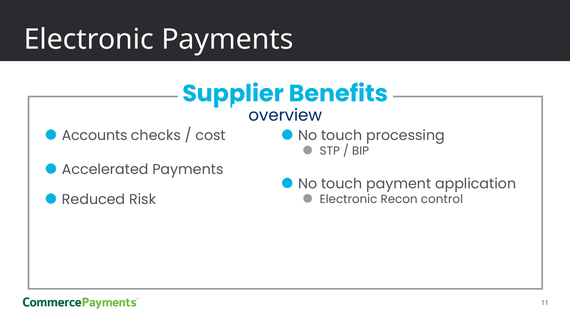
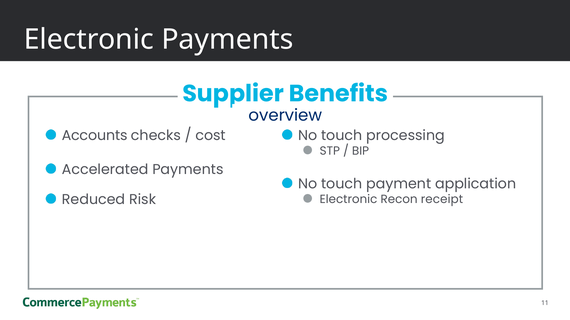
control: control -> receipt (442, 200)
